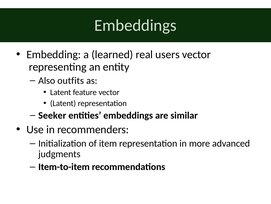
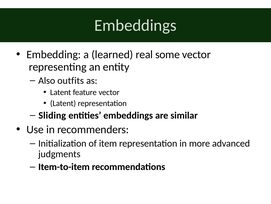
users: users -> some (168, 54)
Seeker: Seeker -> Sliding (52, 115)
